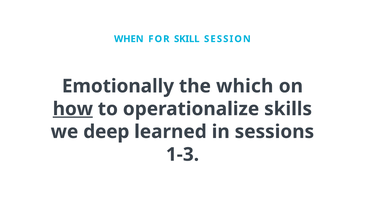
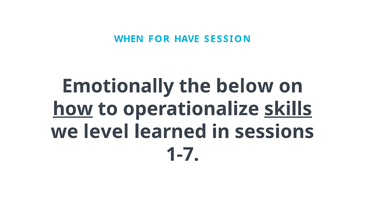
SKILL: SKILL -> HAVE (187, 39)
which: which -> below (245, 86)
skills underline: none -> present (288, 109)
deep: deep -> level (106, 132)
1-3: 1-3 -> 1-7 (182, 155)
